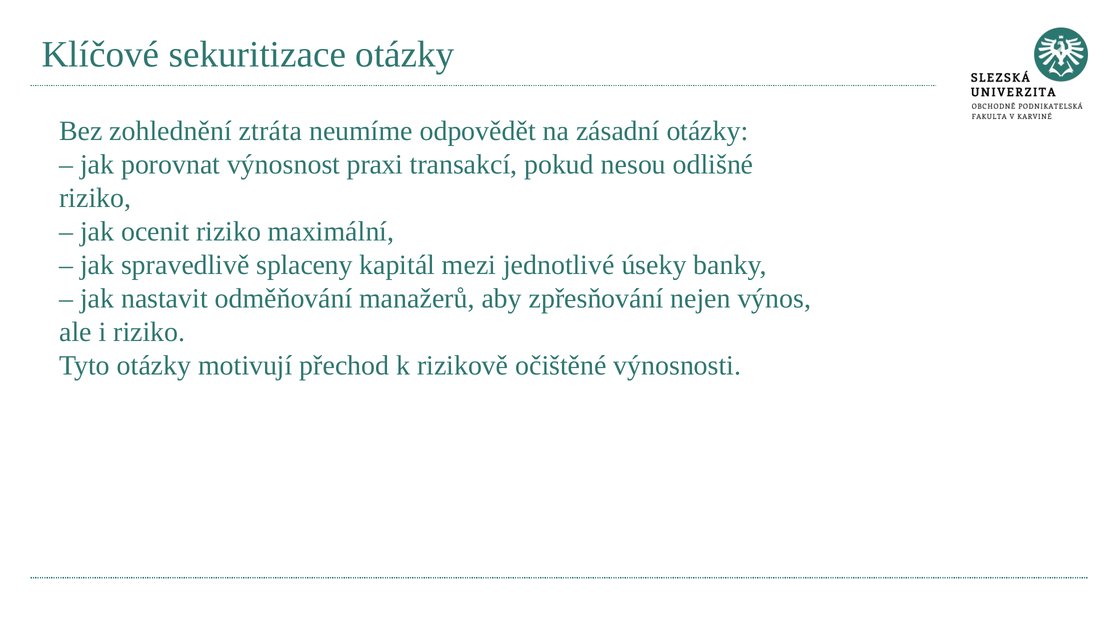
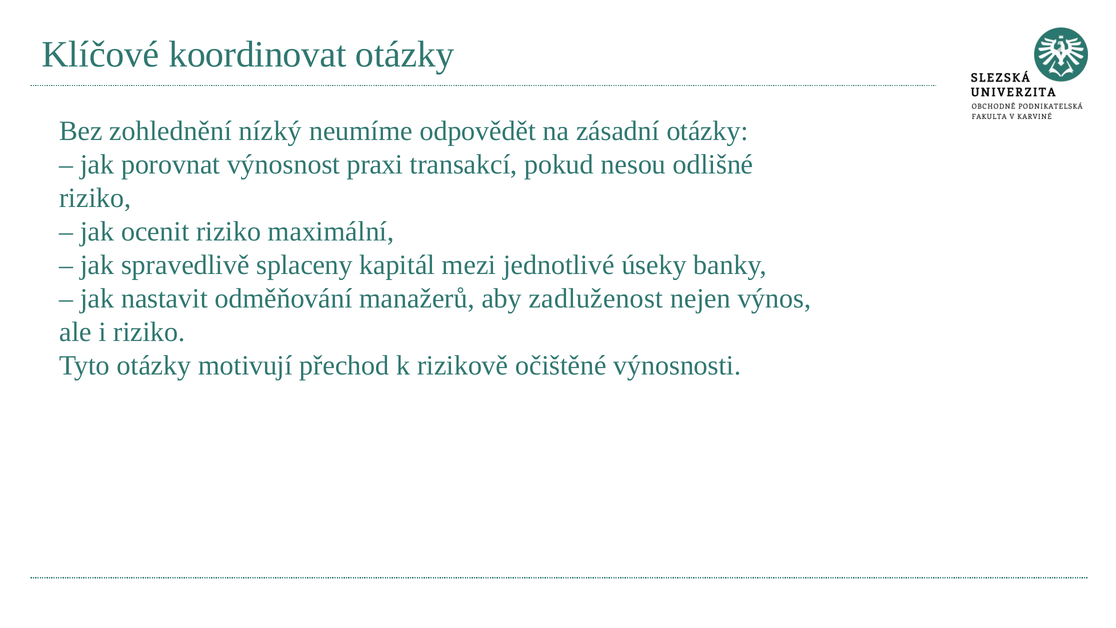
sekuritizace: sekuritizace -> koordinovat (257, 54)
ztráta: ztráta -> nízký (270, 131)
zpřesňování: zpřesňování -> zadluženost (596, 298)
